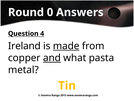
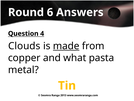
0: 0 -> 6 (50, 12)
Ireland: Ireland -> Clouds (24, 46)
and underline: present -> none (52, 58)
